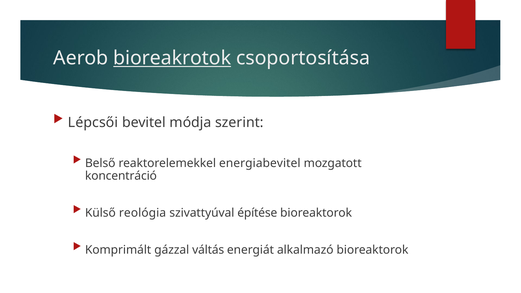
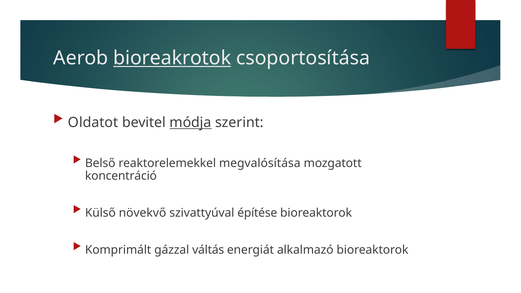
Lépcsői: Lépcsői -> Oldatot (93, 123)
módja underline: none -> present (191, 123)
energiabevitel: energiabevitel -> megvalósítása (260, 163)
reológia: reológia -> növekvő (143, 213)
